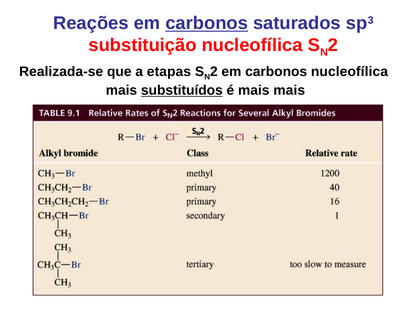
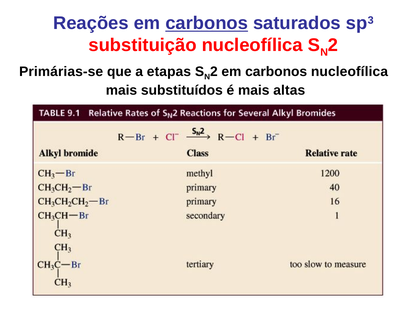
Realizada-se: Realizada-se -> Primárias-se (61, 72)
substituídos underline: present -> none (182, 91)
mais mais: mais -> altas (289, 91)
